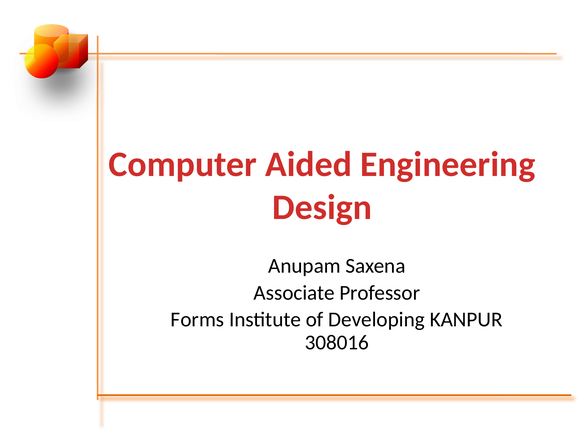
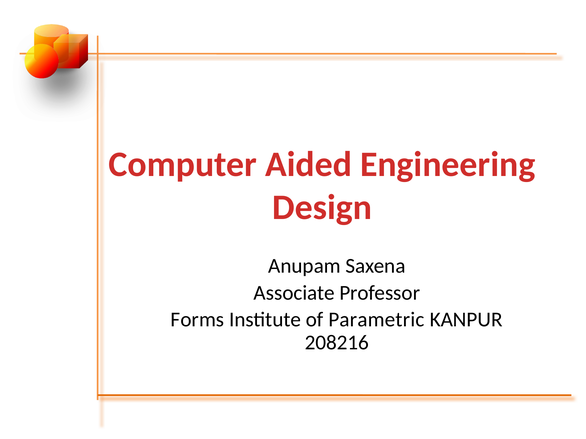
Developing: Developing -> Parametric (376, 320)
308016: 308016 -> 208216 (337, 343)
